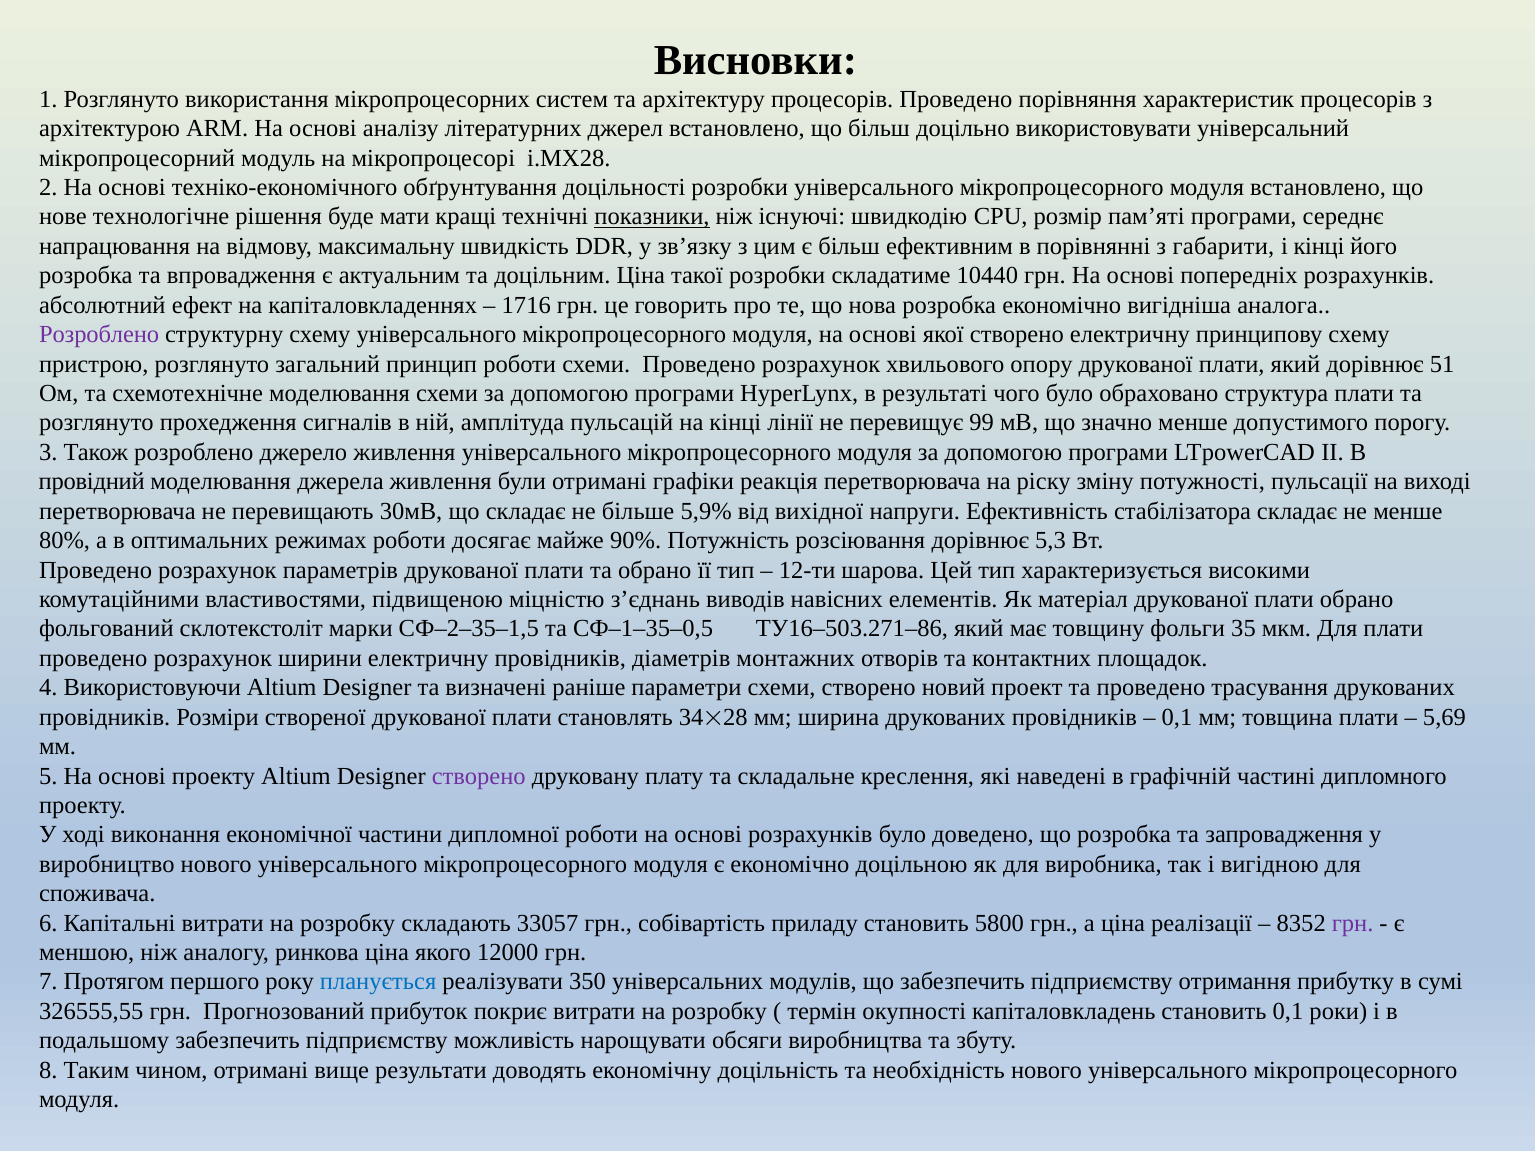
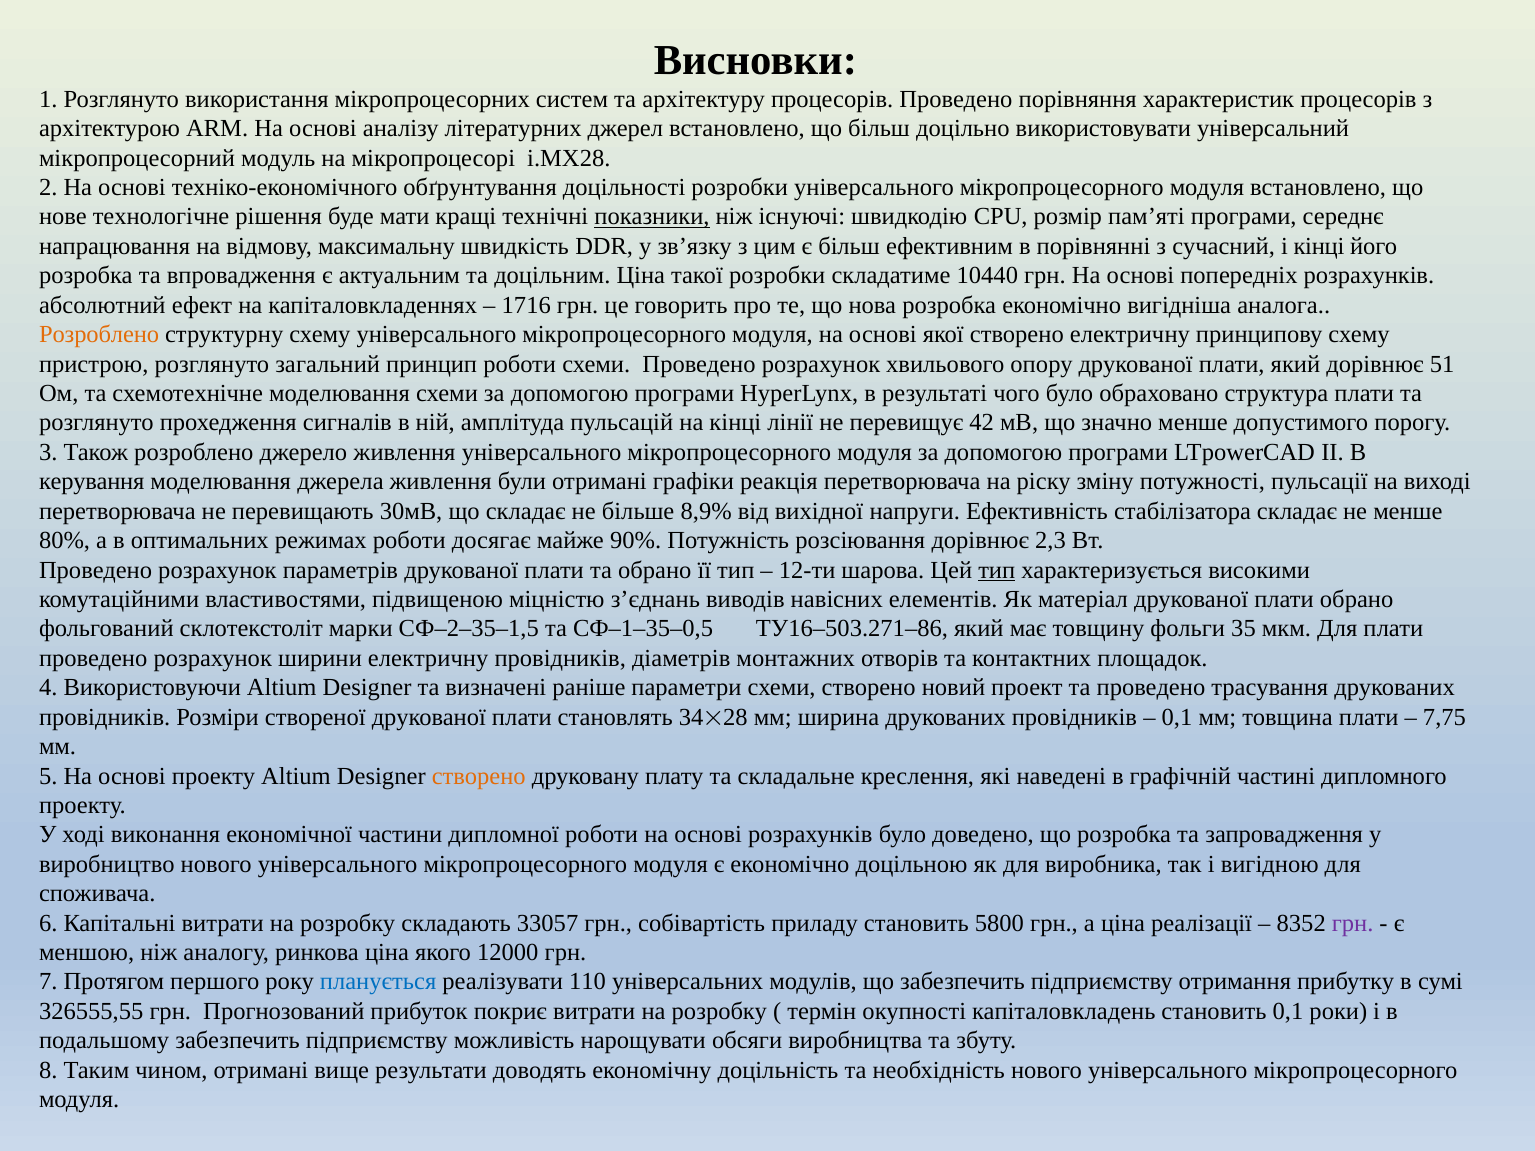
габарити: габарити -> сучасний (1224, 246)
Розроблено colour: purple -> orange (99, 335)
99: 99 -> 42 (982, 423)
провідний: провідний -> керування (92, 482)
5,9%: 5,9% -> 8,9% (706, 511)
5,3: 5,3 -> 2,3 (1050, 541)
тип underline: none -> present (997, 570)
5,69: 5,69 -> 7,75 (1444, 717)
створено colour: purple -> orange (479, 776)
350: 350 -> 110 (588, 982)
